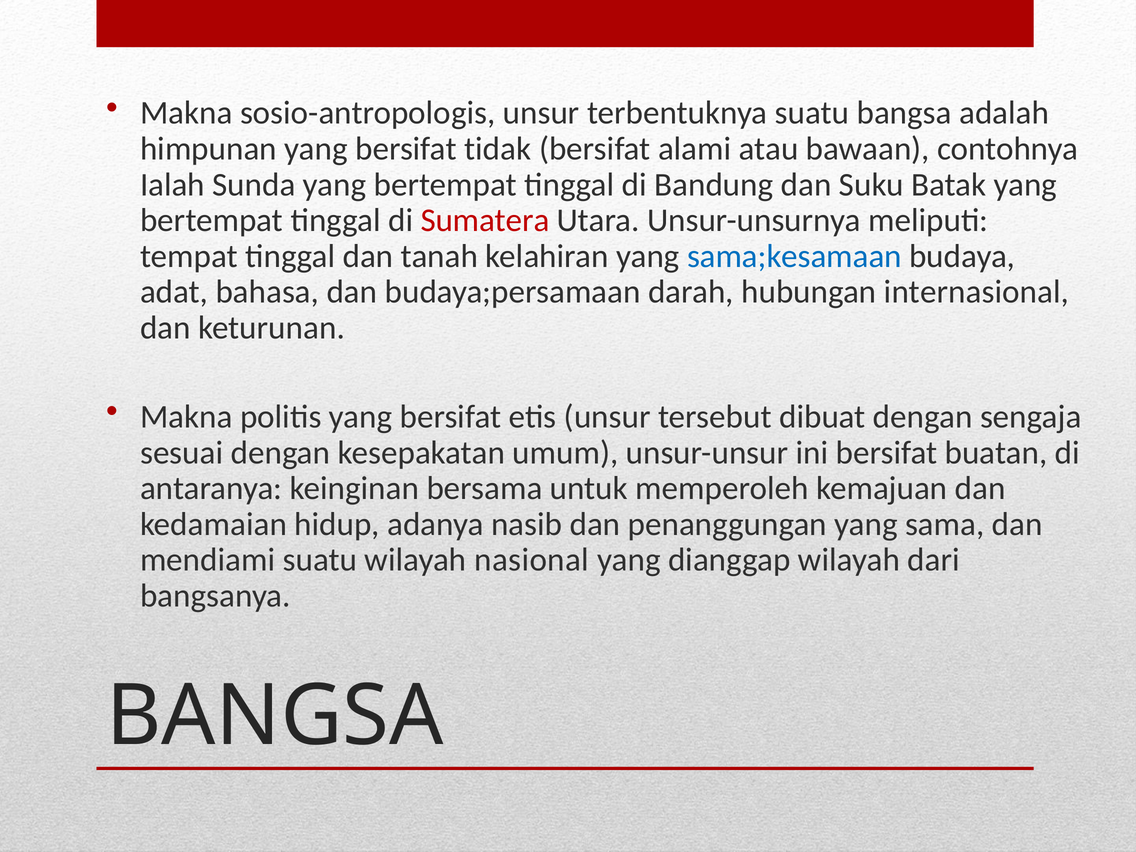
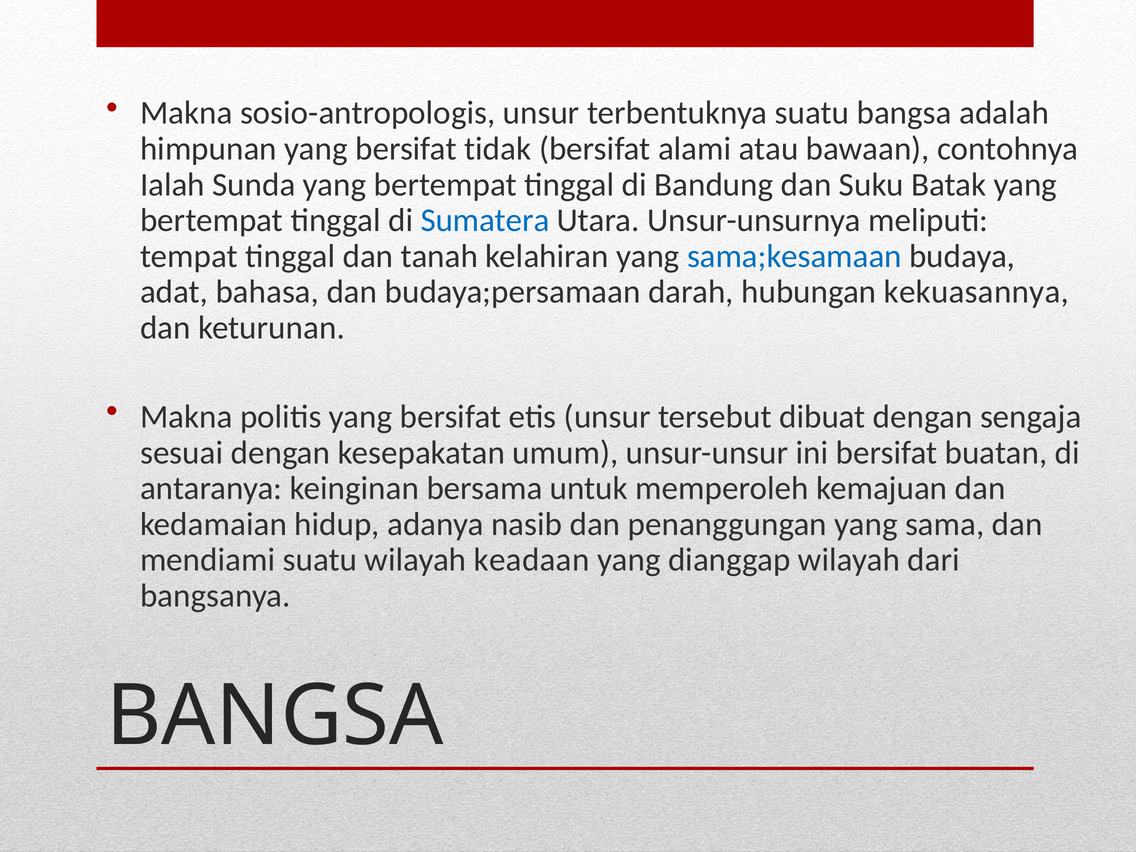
Sumatera colour: red -> blue (485, 220)
internasional: internasional -> kekuasannya (976, 292)
nasional: nasional -> keadaan (532, 560)
